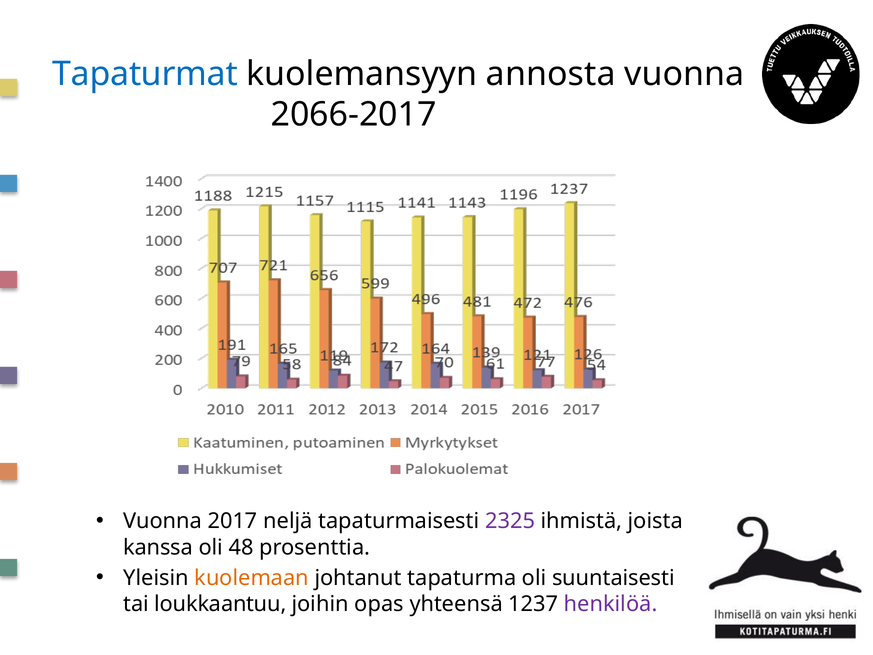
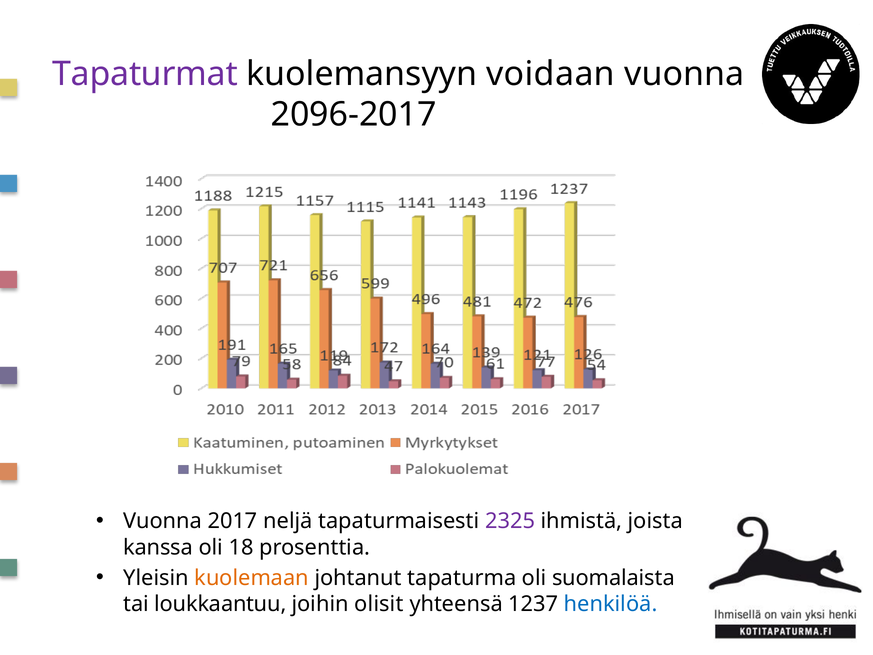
Tapaturmat colour: blue -> purple (145, 74)
annosta: annosta -> voidaan (551, 74)
2066-2017: 2066-2017 -> 2096-2017 (354, 115)
48: 48 -> 18 (241, 547)
suuntaisesti: suuntaisesti -> suomalaista (613, 578)
opas: opas -> olisit (379, 604)
henkilöä colour: purple -> blue (611, 604)
